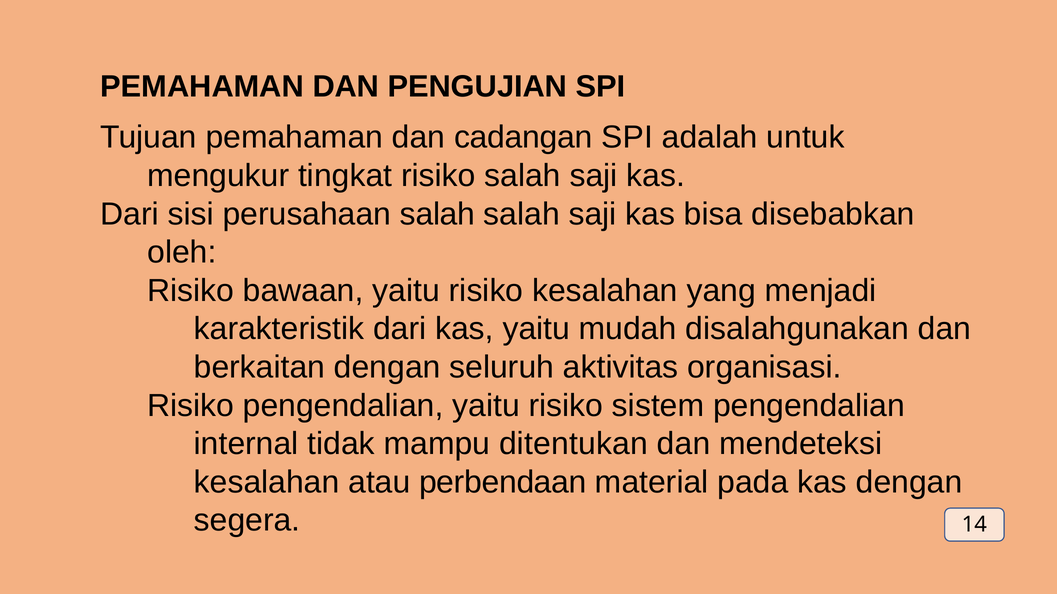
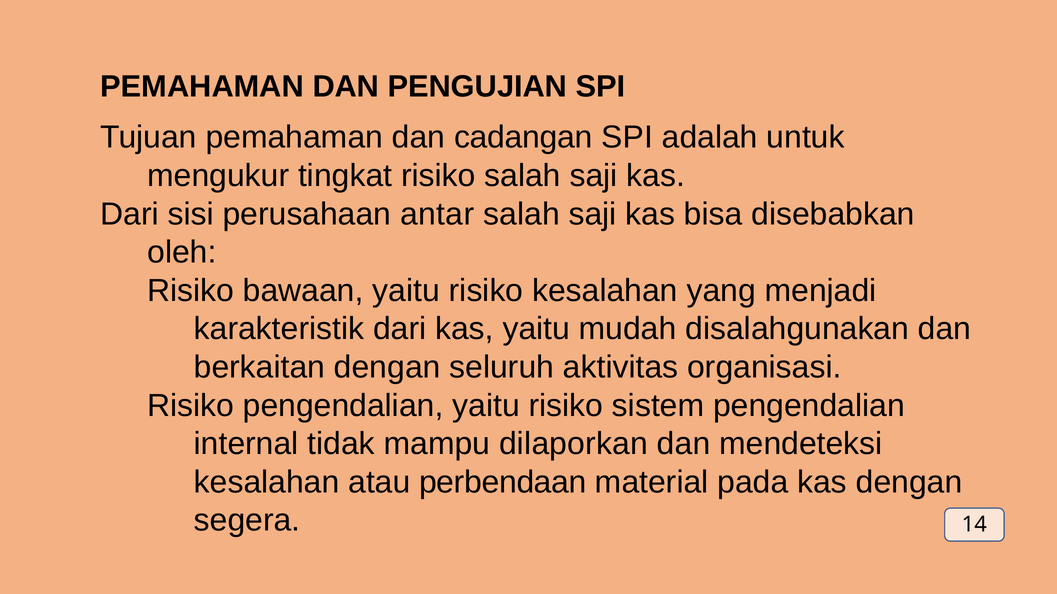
perusahaan salah: salah -> antar (437, 214)
ditentukan: ditentukan -> dilaporkan (574, 444)
